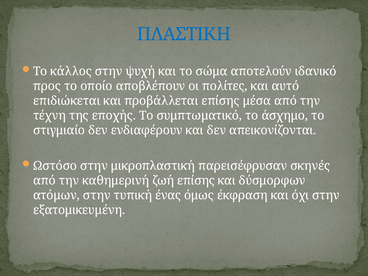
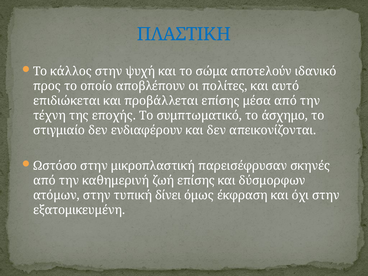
ένας: ένας -> δίνει (168, 195)
